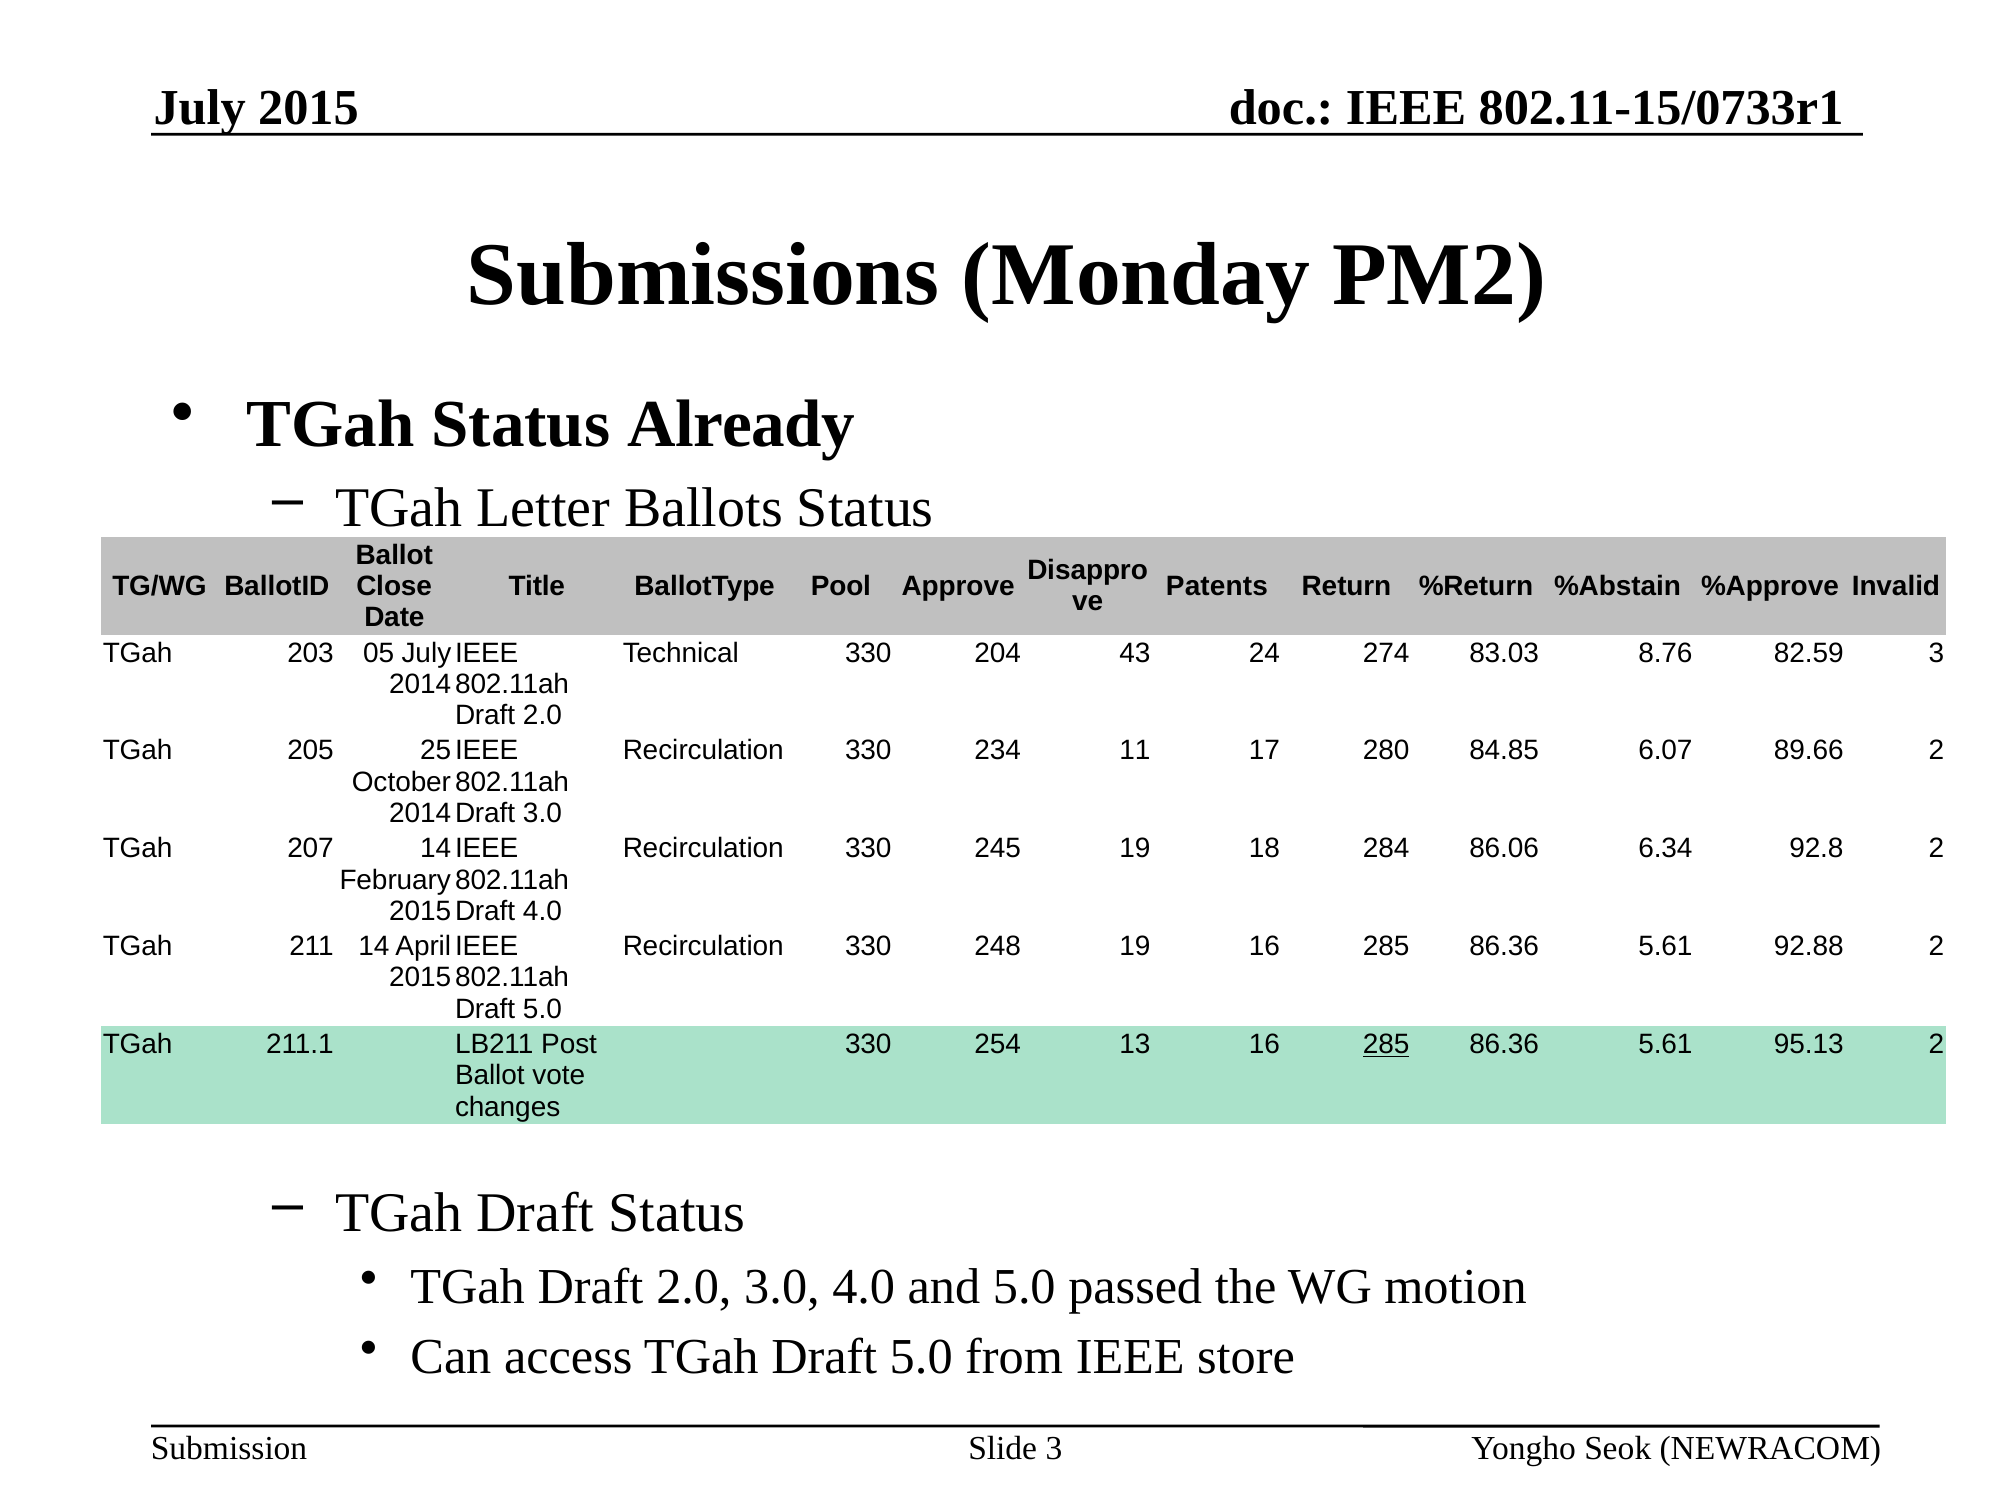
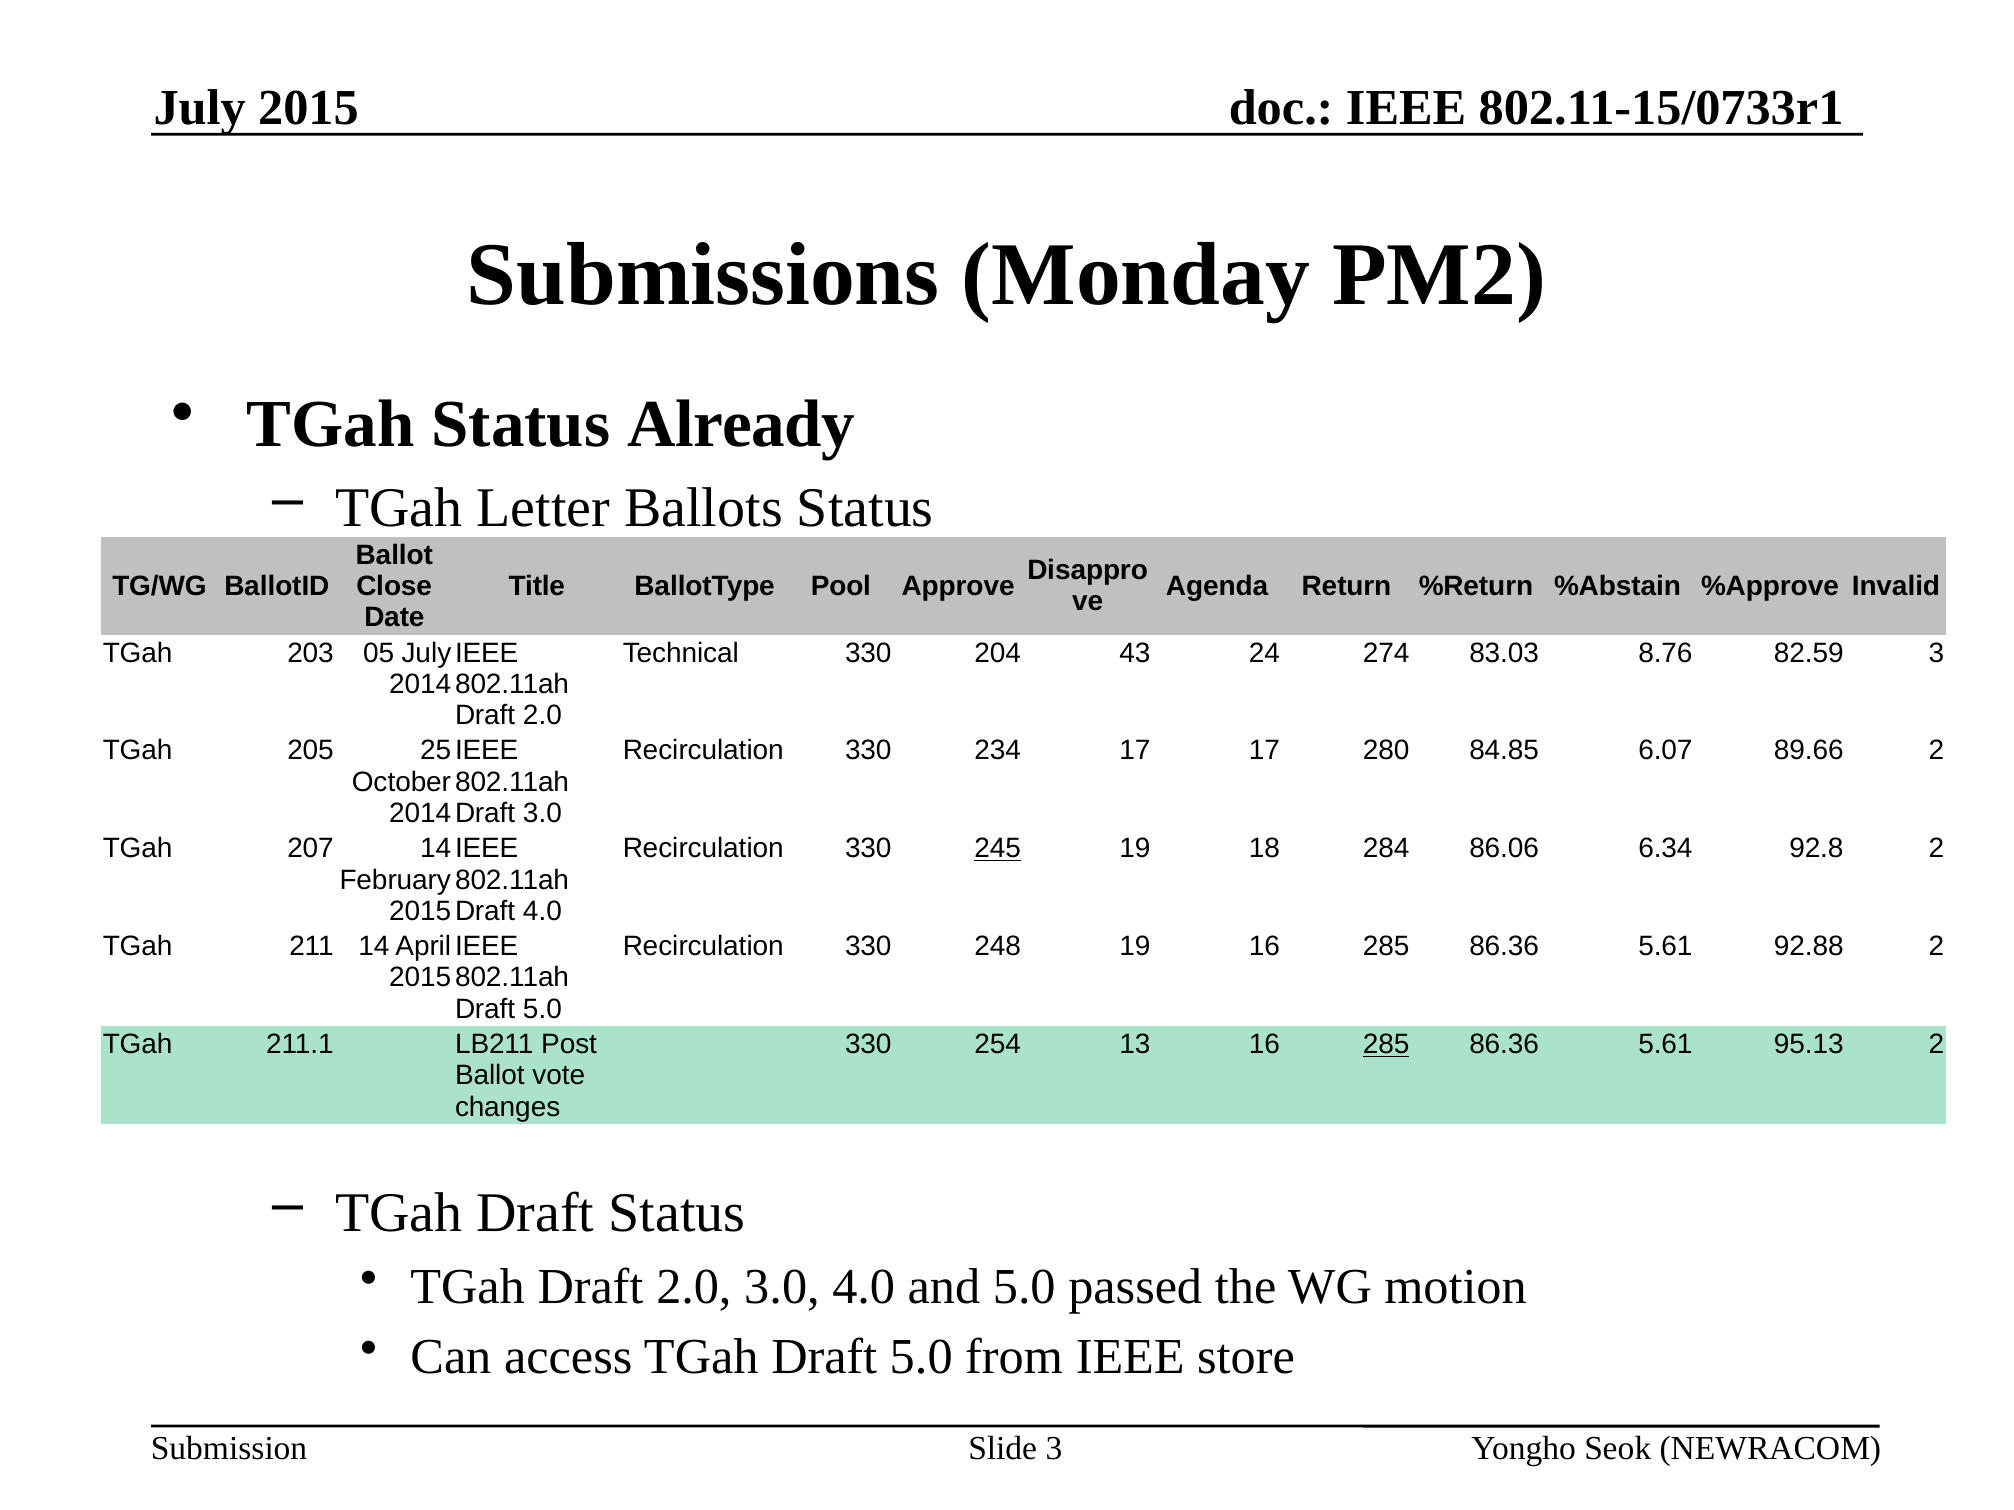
Patents: Patents -> Agenda (1217, 586)
234 11: 11 -> 17 (1135, 751)
245 underline: none -> present (998, 849)
